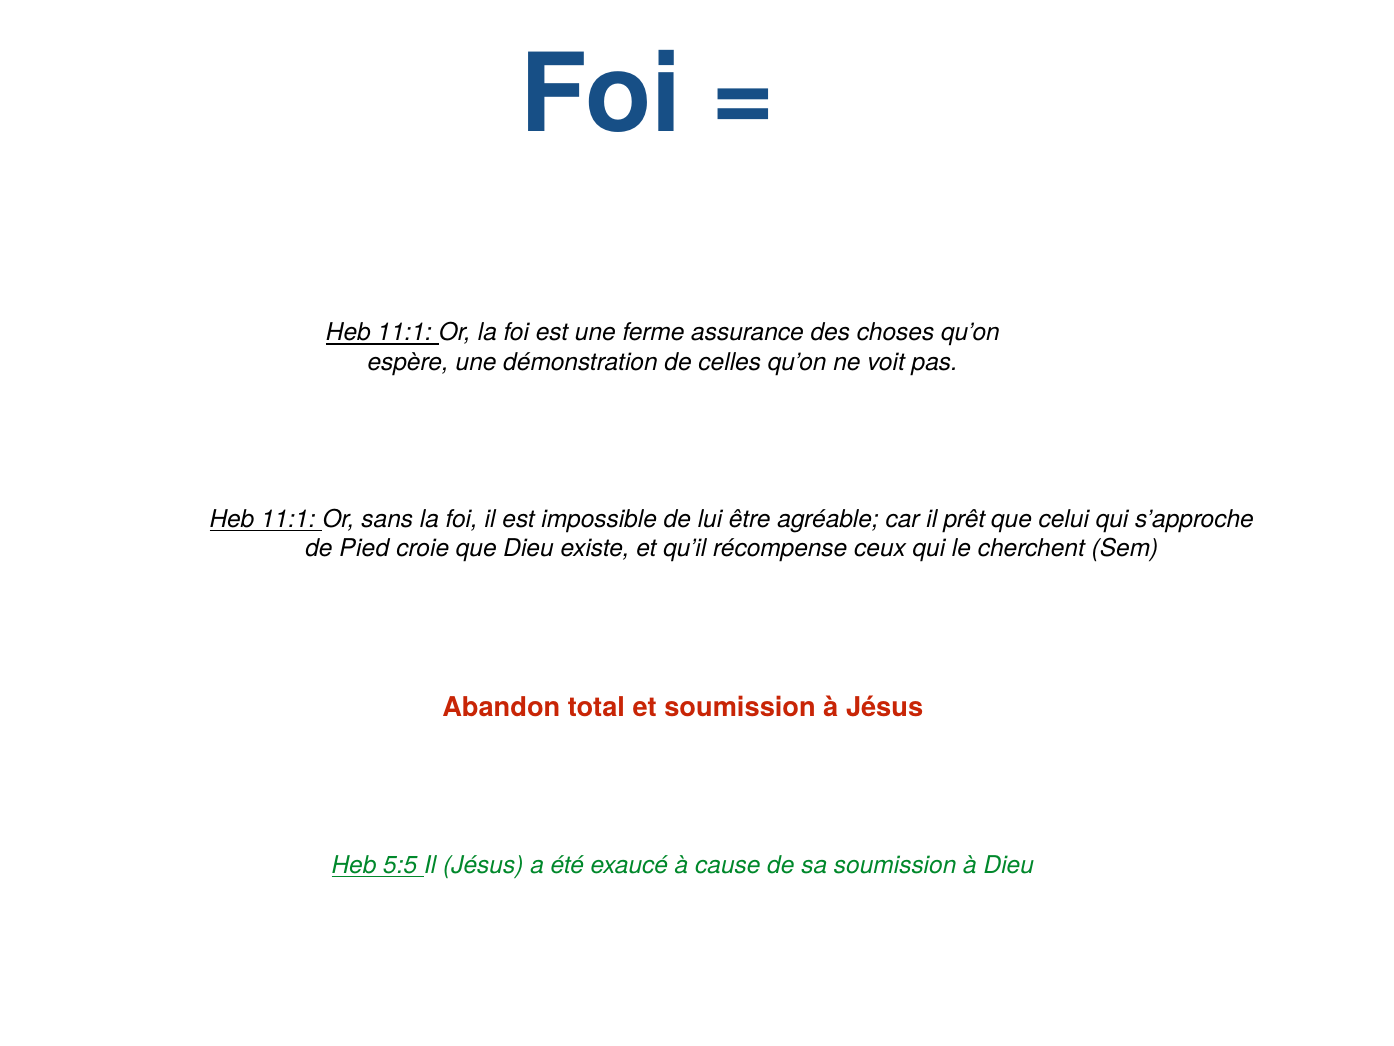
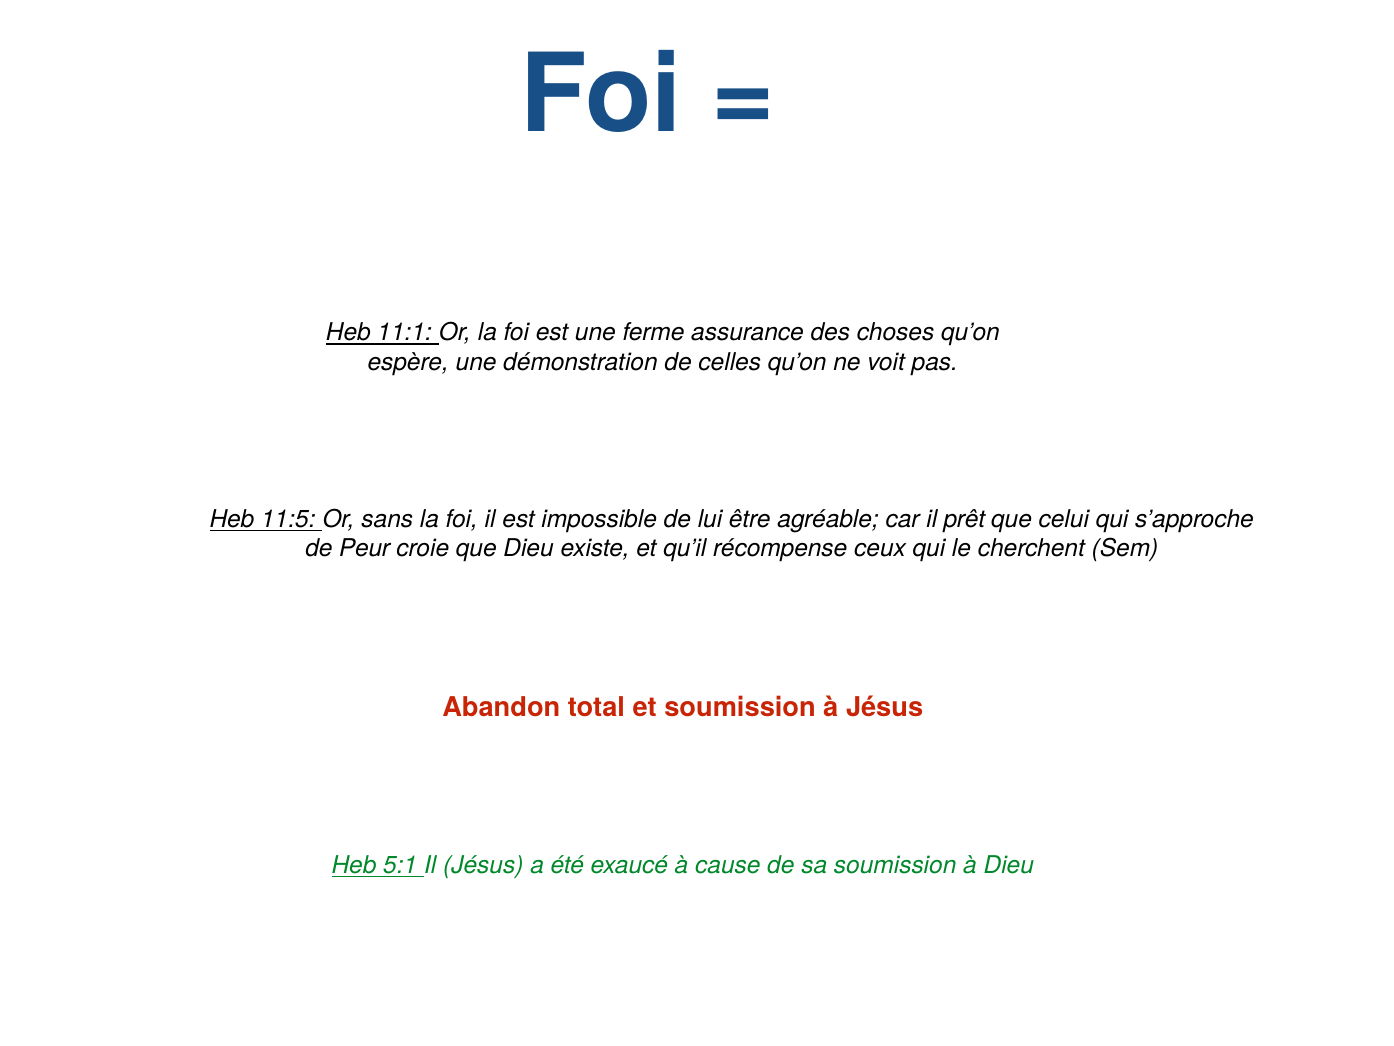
11:1: 11:1 -> 11:5 (288, 519)
Pied: Pied -> Peur (365, 548)
5:5: 5:5 -> 5:1 (400, 865)
